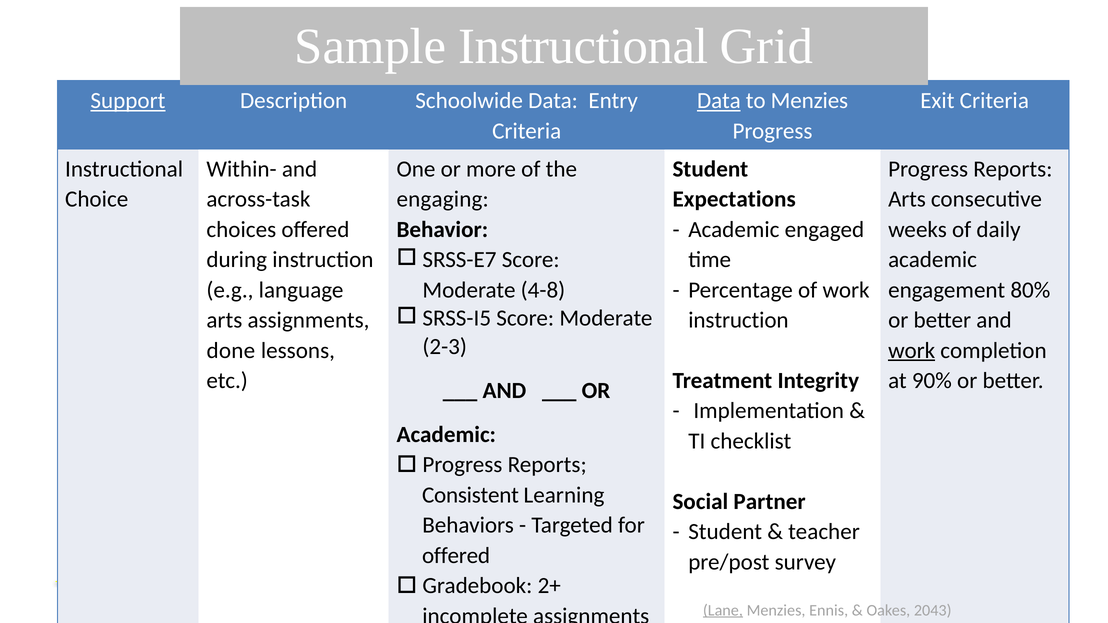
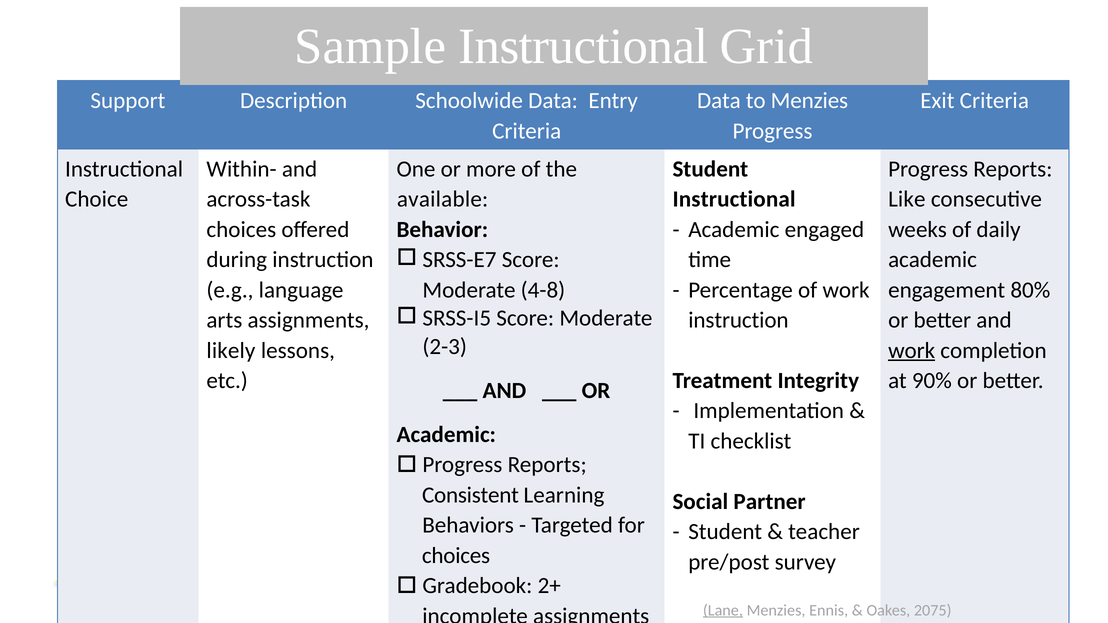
Support underline: present -> none (128, 101)
Data underline: present -> none (719, 101)
engaging: engaging -> available (443, 199)
Expectations: Expectations -> Instructional (734, 199)
Arts: Arts -> Like (907, 199)
done: done -> likely (231, 351)
offered: offered -> choices (456, 556)
2043: 2043 -> 2075 (933, 611)
